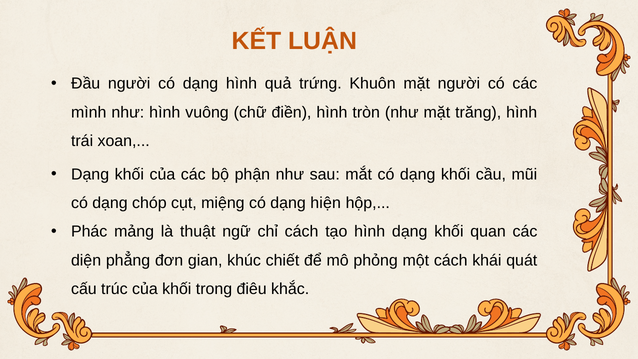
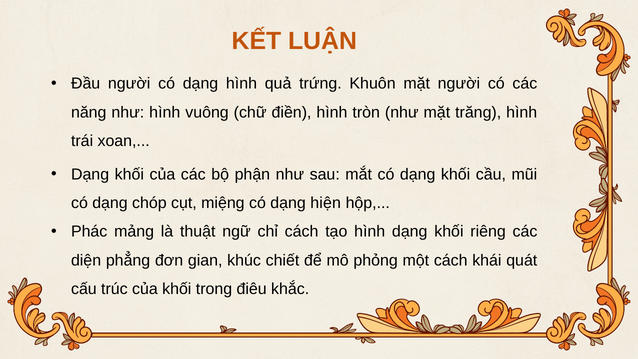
mình: mình -> năng (89, 112)
quan: quan -> riêng (488, 232)
